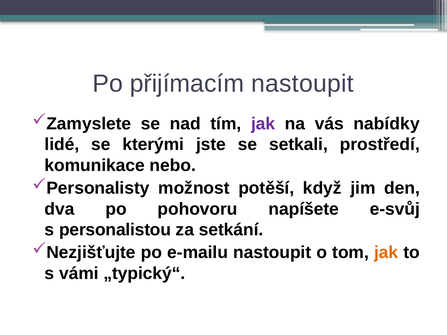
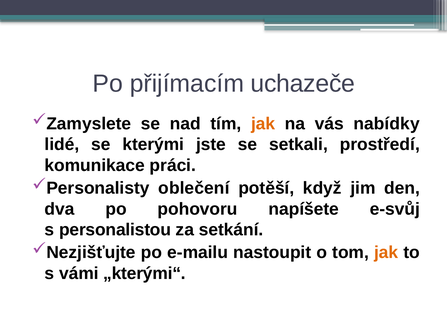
přijímacím nastoupit: nastoupit -> uchazeče (303, 84)
jak colour: purple -> orange (263, 124)
nebo: nebo -> práci (173, 166)
možnost: možnost -> oblečení (194, 188)
„typický“: „typický“ -> „kterými“ (144, 274)
